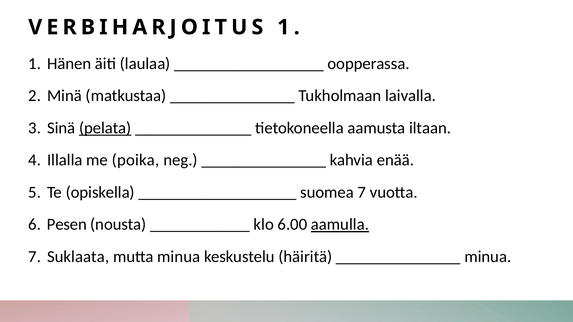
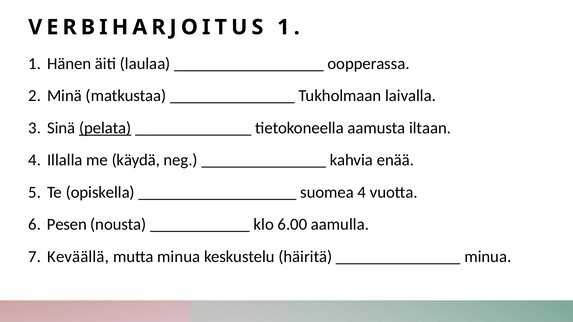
poika: poika -> käydä (136, 160)
suomea 7: 7 -> 4 (362, 192)
aamulla underline: present -> none (340, 225)
Suklaata: Suklaata -> Keväällä (78, 257)
